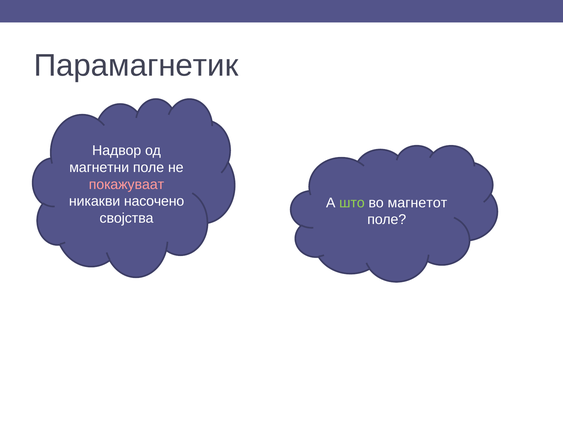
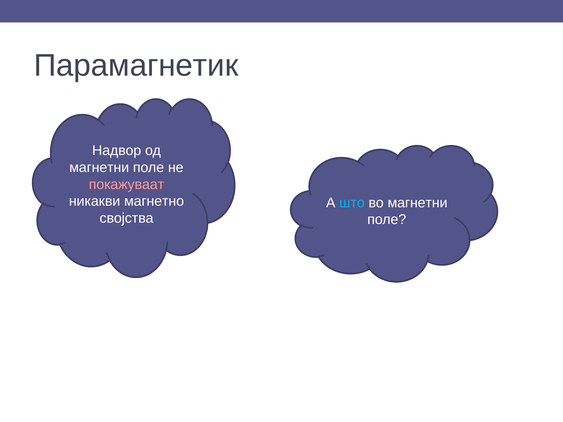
насочено: насочено -> магнетно (154, 201)
што colour: light green -> light blue (352, 203)
во магнетот: магнетот -> магнетни (418, 203)
